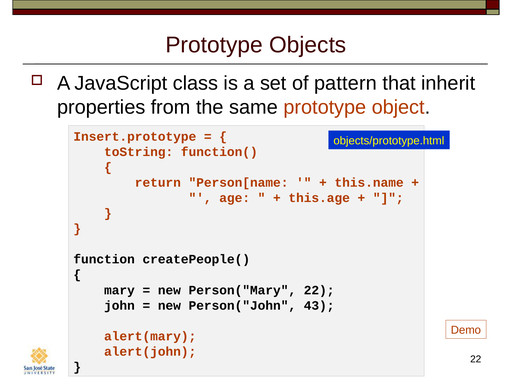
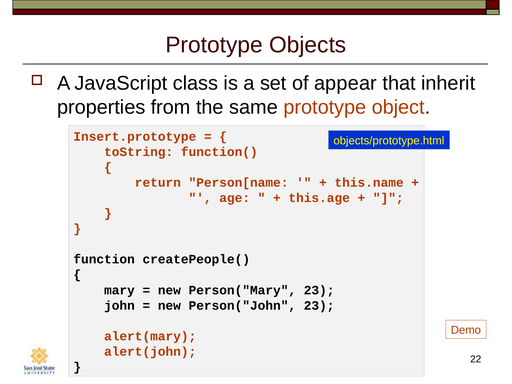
pattern: pattern -> appear (345, 83)
Person("Mary 22: 22 -> 23 (319, 290)
Person("John 43: 43 -> 23 (319, 305)
